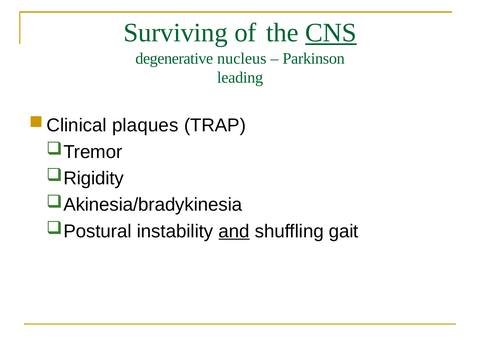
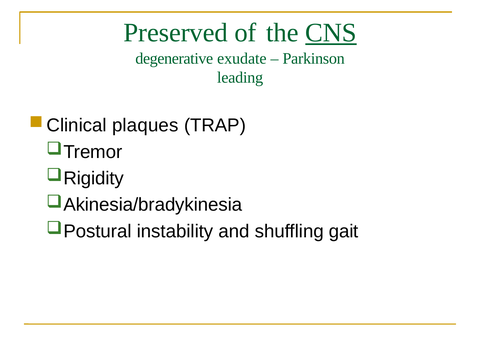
Surviving: Surviving -> Preserved (176, 33)
nucleus: nucleus -> exudate (242, 58)
and underline: present -> none (234, 231)
